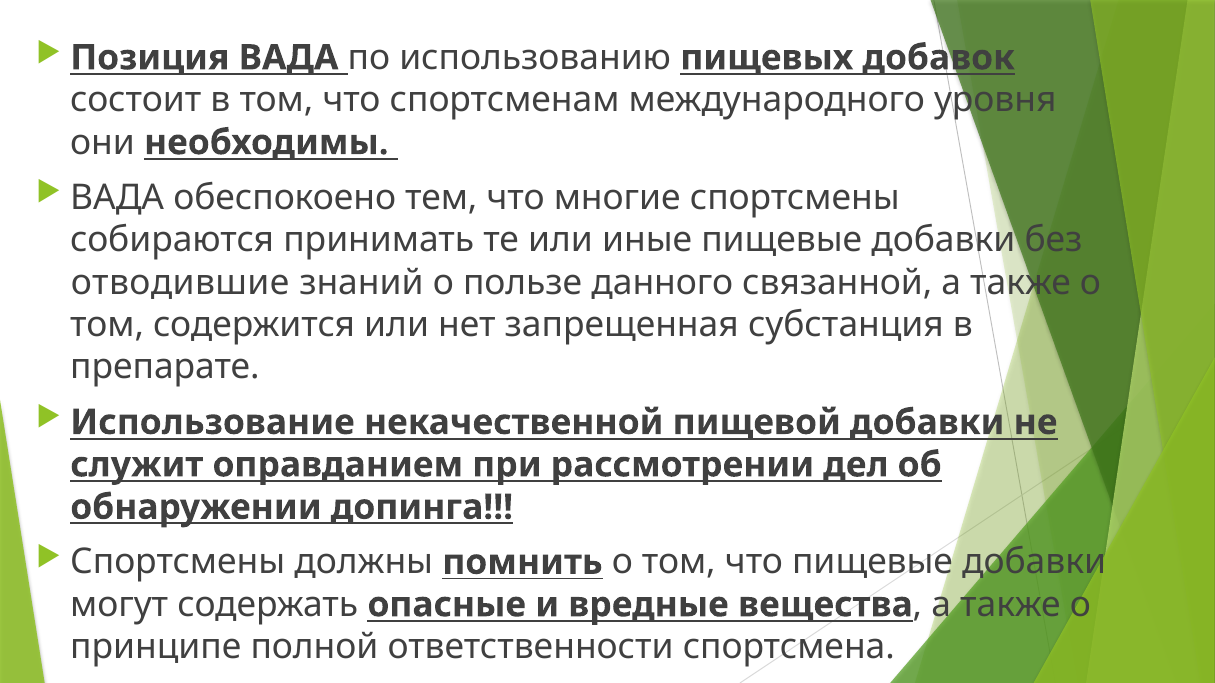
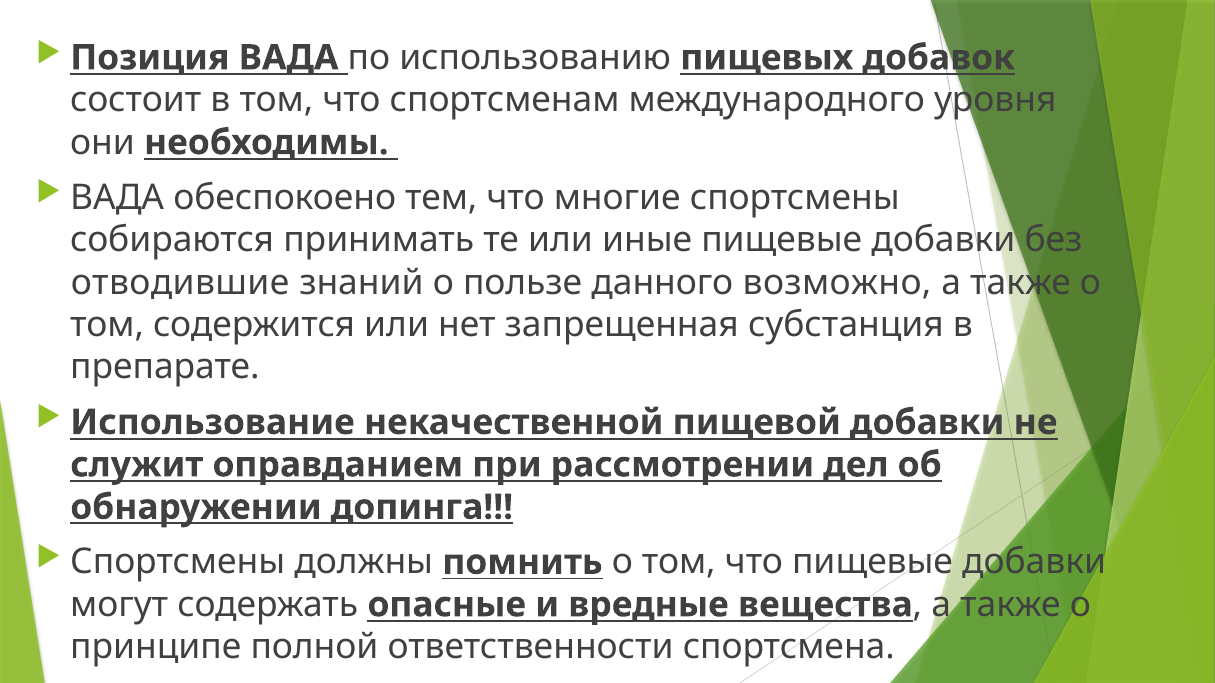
связанной: связанной -> возможно (837, 283)
